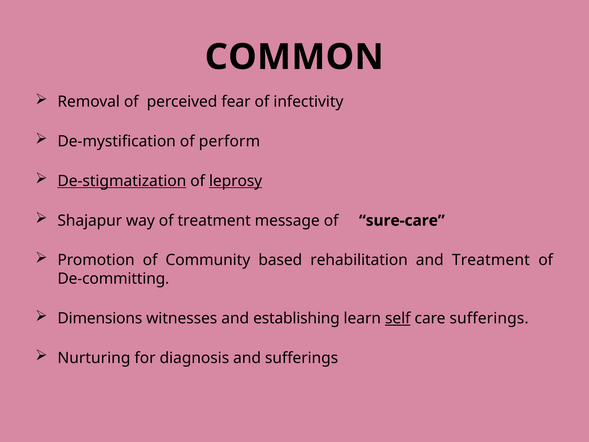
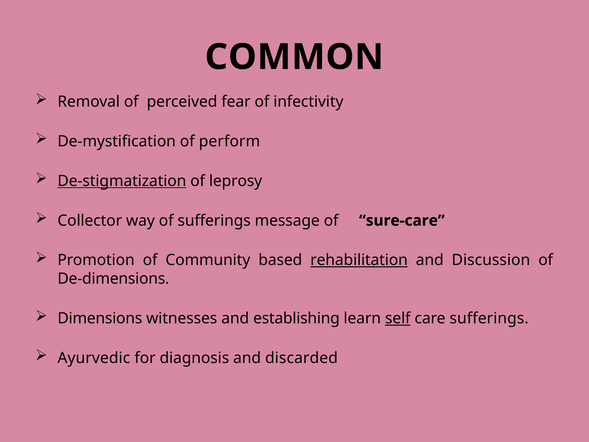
leprosy underline: present -> none (236, 181)
Shajapur: Shajapur -> Collector (90, 220)
of treatment: treatment -> sufferings (214, 220)
rehabilitation underline: none -> present (359, 260)
and Treatment: Treatment -> Discussion (491, 260)
De-committing: De-committing -> De-dimensions (113, 279)
Nurturing: Nurturing -> Ayurvedic (94, 358)
and sufferings: sufferings -> discarded (301, 358)
